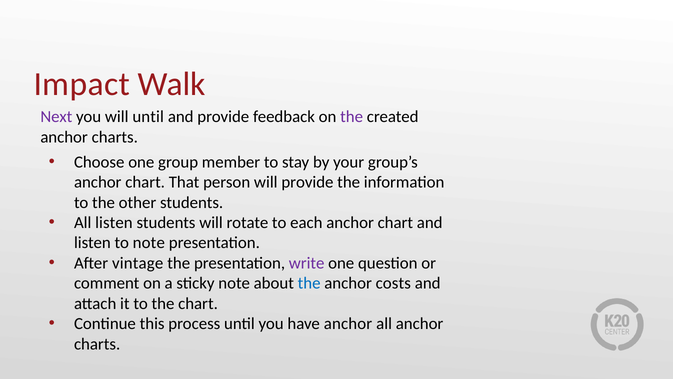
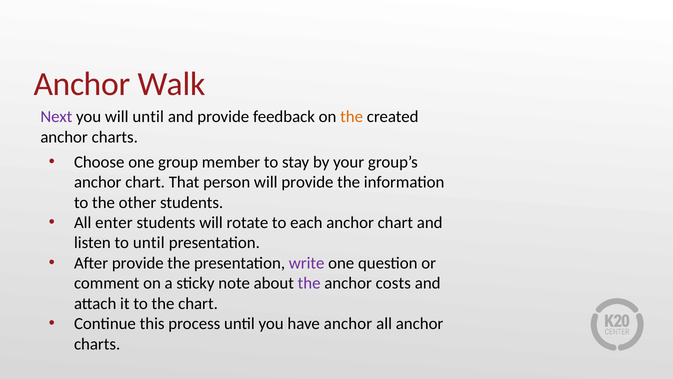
Impact: Impact -> Anchor (82, 84)
the colour: purple -> orange (352, 117)
All listen: listen -> enter (114, 222)
to note: note -> until (149, 243)
After vintage: vintage -> provide (138, 263)
the colour: blue -> purple (309, 283)
